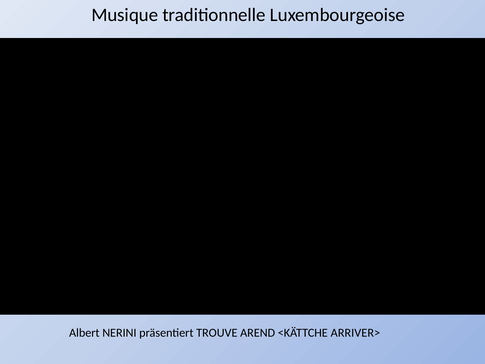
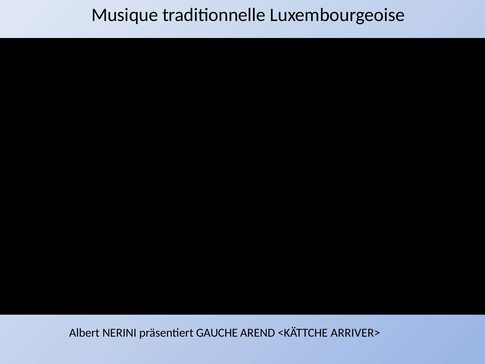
TROUVE: TROUVE -> GAUCHE (217, 333)
